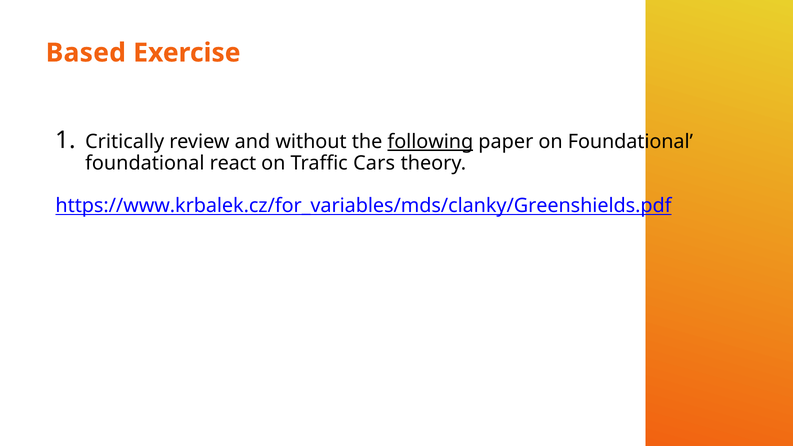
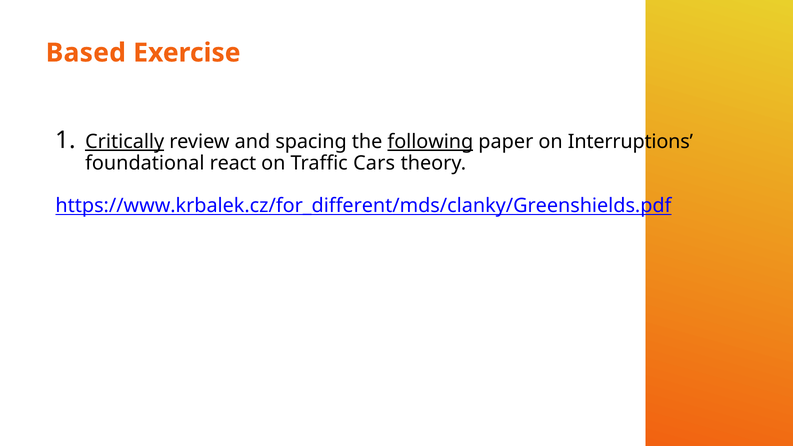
Critically underline: none -> present (125, 142)
without: without -> spacing (311, 142)
on Foundational: Foundational -> Interruptions (630, 142)
https://www.krbalek.cz/for_variables/mds/clanky/Greenshields.pdf: https://www.krbalek.cz/for_variables/mds/clanky/Greenshields.pdf -> https://www.krbalek.cz/for_different/mds/clanky/Greenshields.pdf (363, 206)
